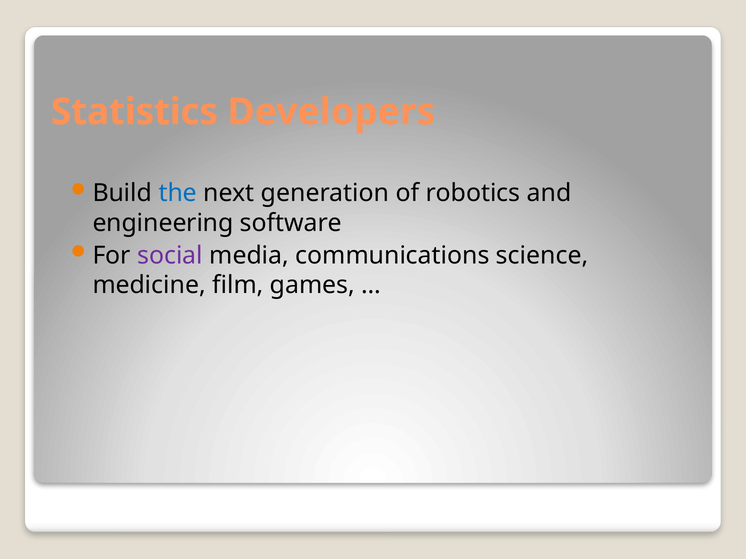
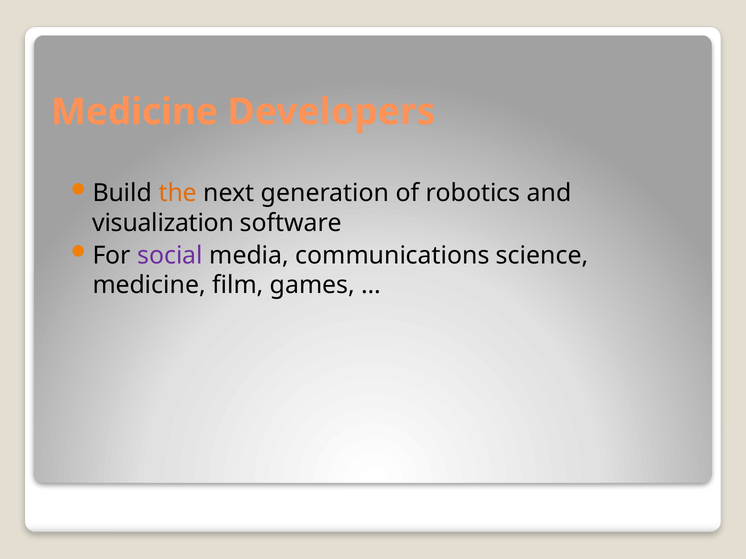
Statistics: Statistics -> Medicine (134, 112)
the colour: blue -> orange (178, 193)
engineering: engineering -> visualization (163, 223)
